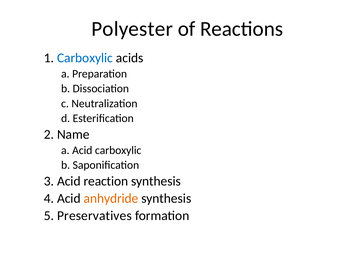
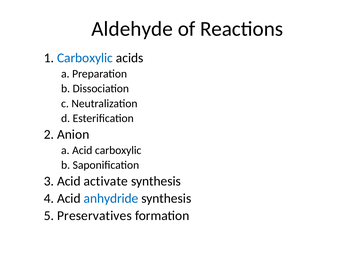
Polyester: Polyester -> Aldehyde (132, 29)
Name: Name -> Anion (73, 134)
reaction: reaction -> activate (106, 181)
anhydride colour: orange -> blue (111, 198)
